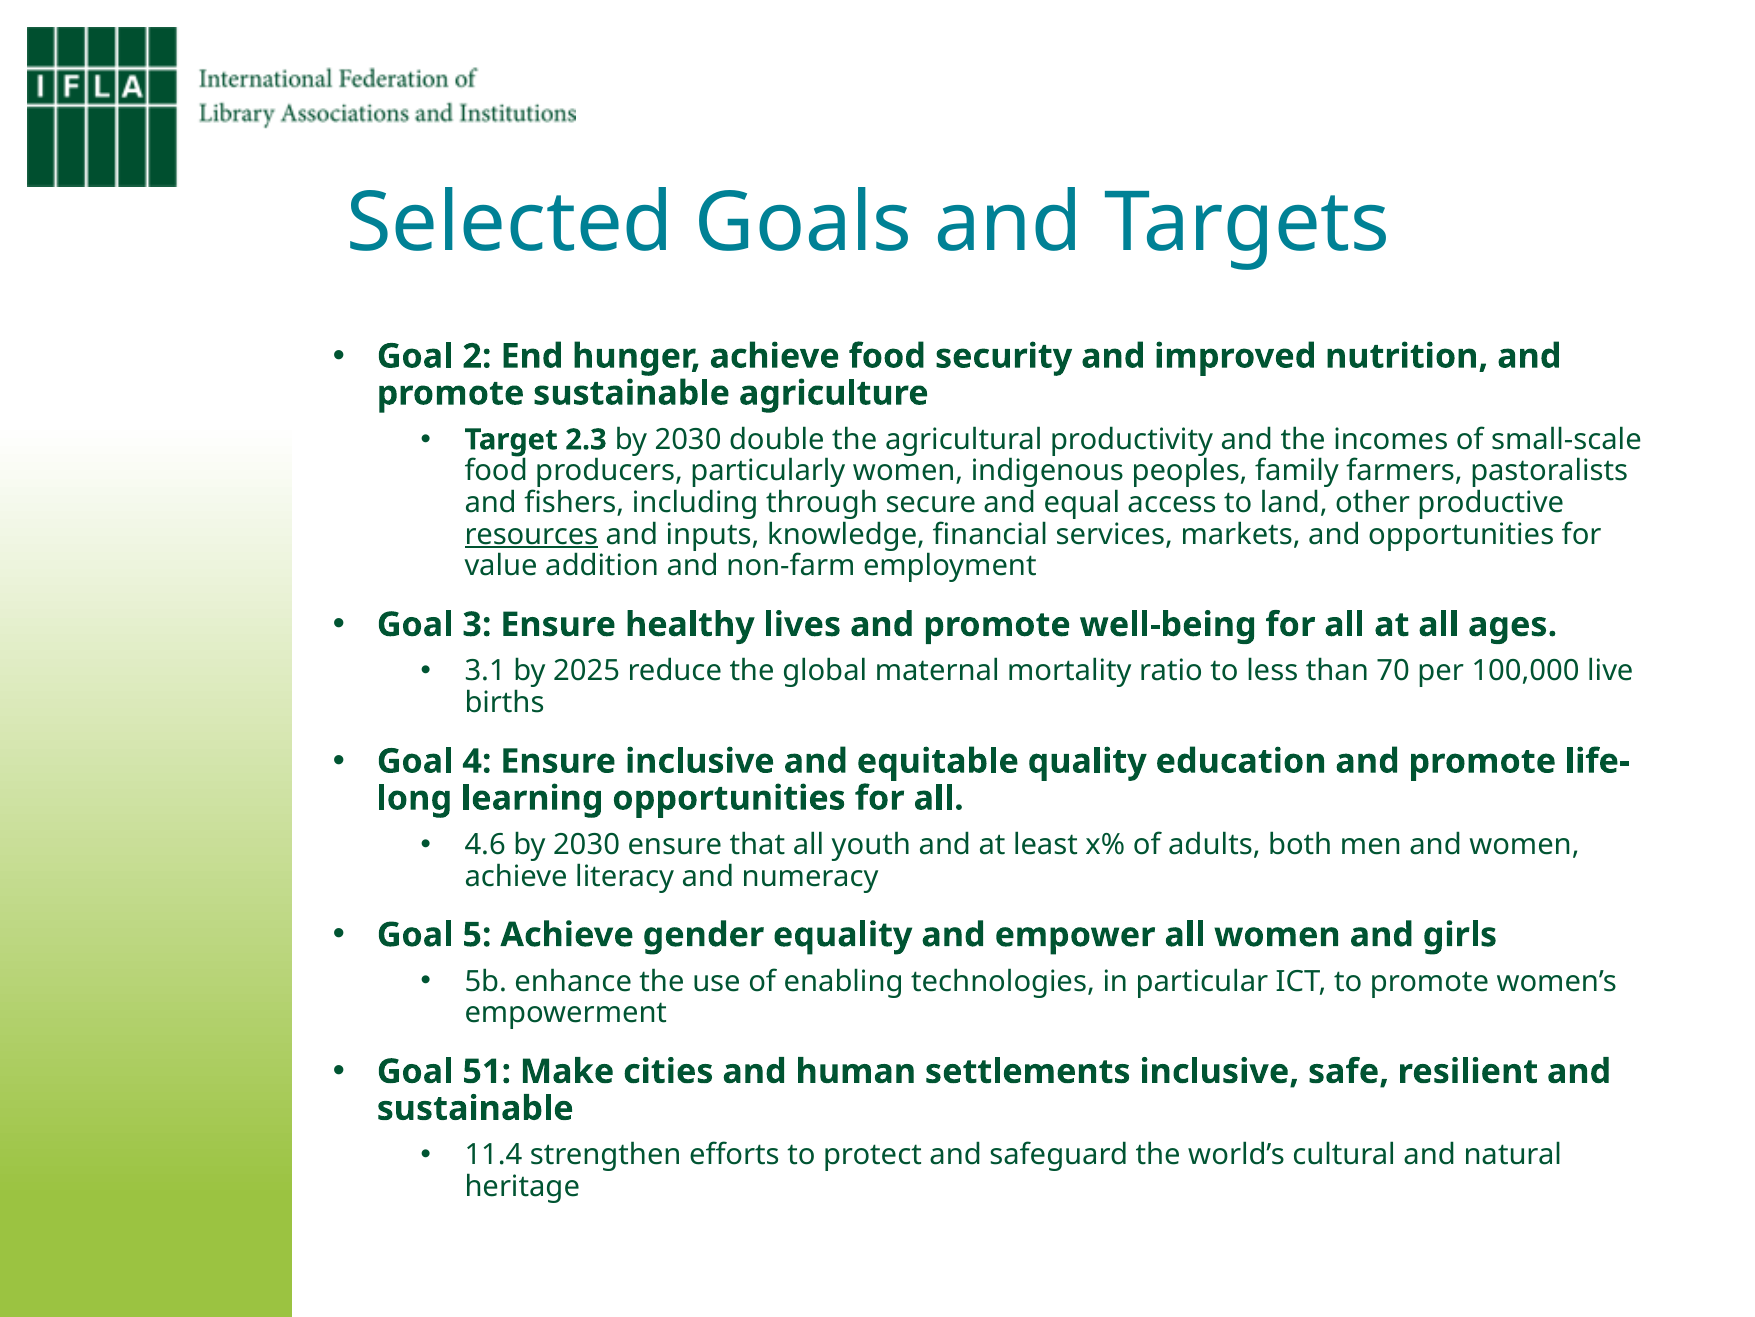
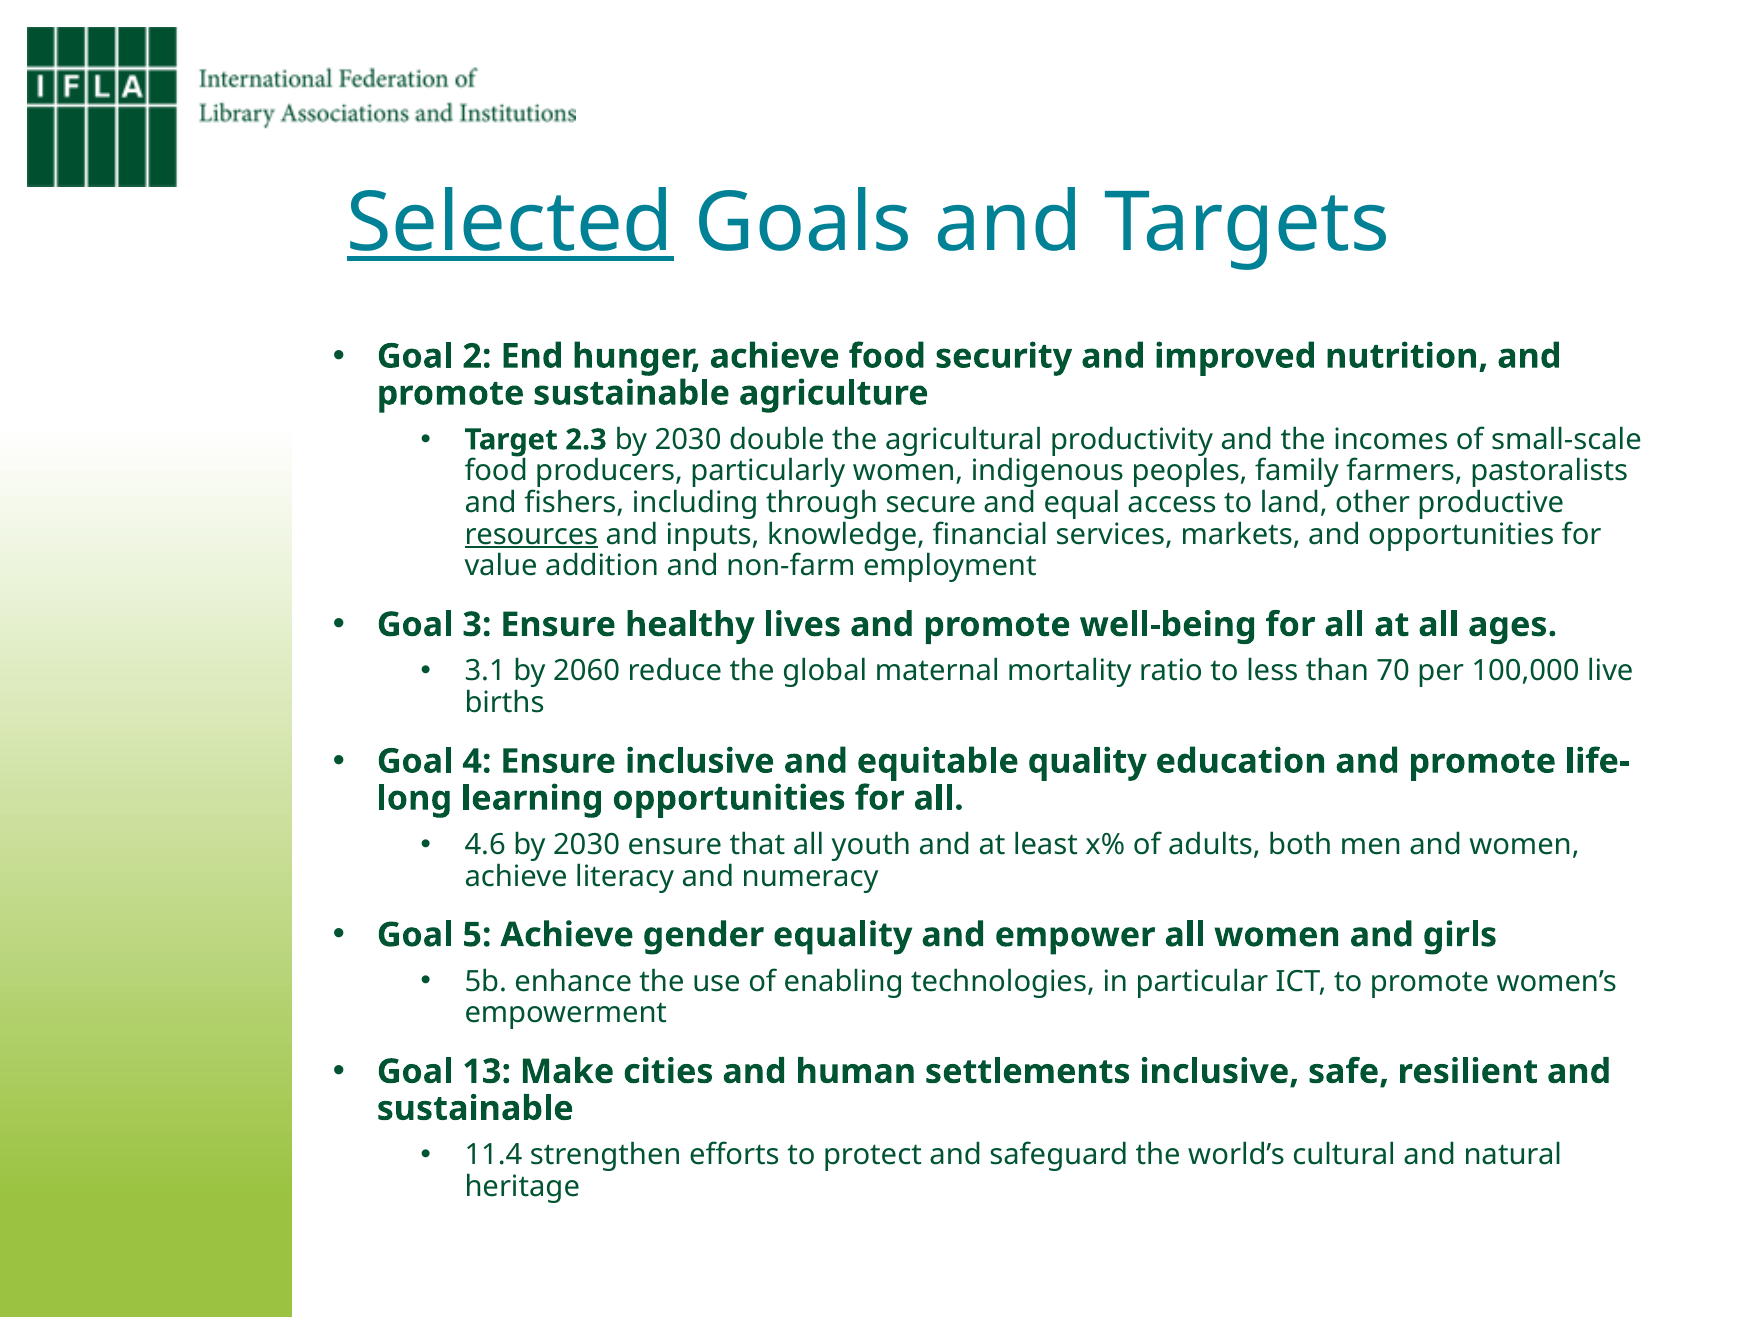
Selected underline: none -> present (510, 223)
2025: 2025 -> 2060 (587, 671)
51: 51 -> 13 (487, 1071)
